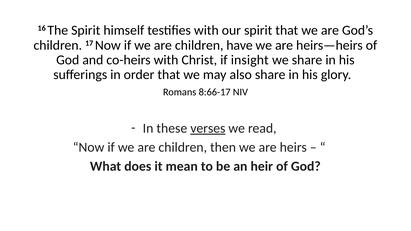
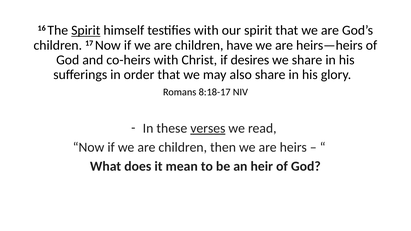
Spirit underline: none -> present (86, 30)
insight: insight -> desires (250, 60)
8:66-17: 8:66-17 -> 8:18-17 (215, 92)
